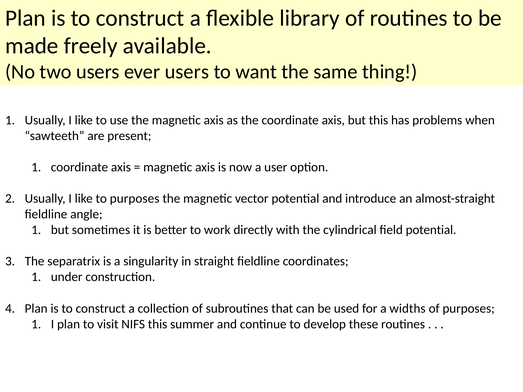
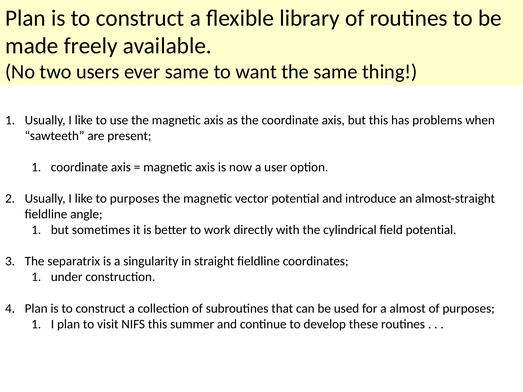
ever users: users -> same (187, 72)
widths: widths -> almost (408, 309)
